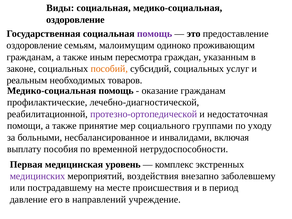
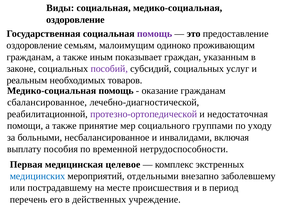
пересмотра: пересмотра -> показывает (139, 57)
пособий colour: orange -> purple (109, 69)
профилактические: профилактические -> сбалансированное (47, 102)
уровень: уровень -> целевое (123, 164)
медицинских colour: purple -> blue (37, 176)
воздействия: воздействия -> отдельными (153, 176)
давление: давление -> перечень (29, 199)
направлений: направлений -> действенных (99, 199)
